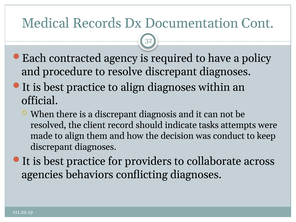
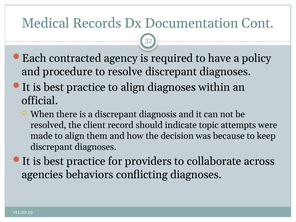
tasks: tasks -> topic (209, 125)
conduct: conduct -> because (229, 136)
